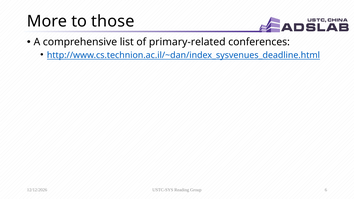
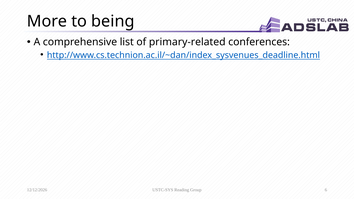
those: those -> being (113, 21)
